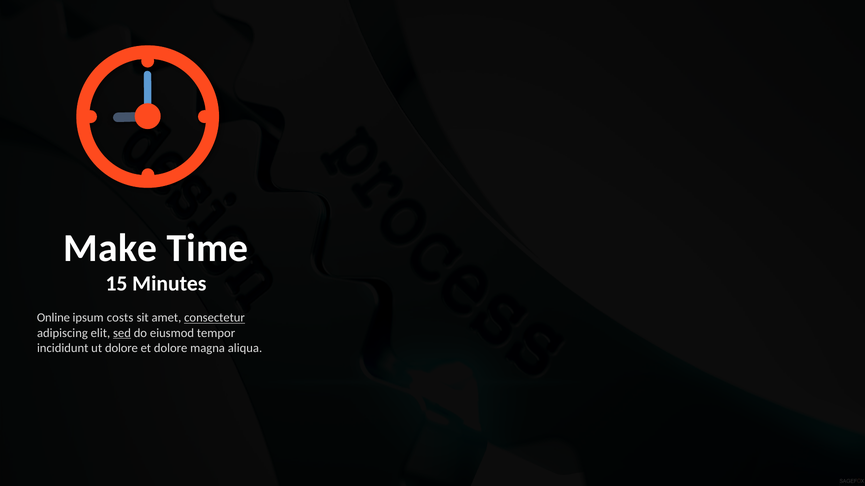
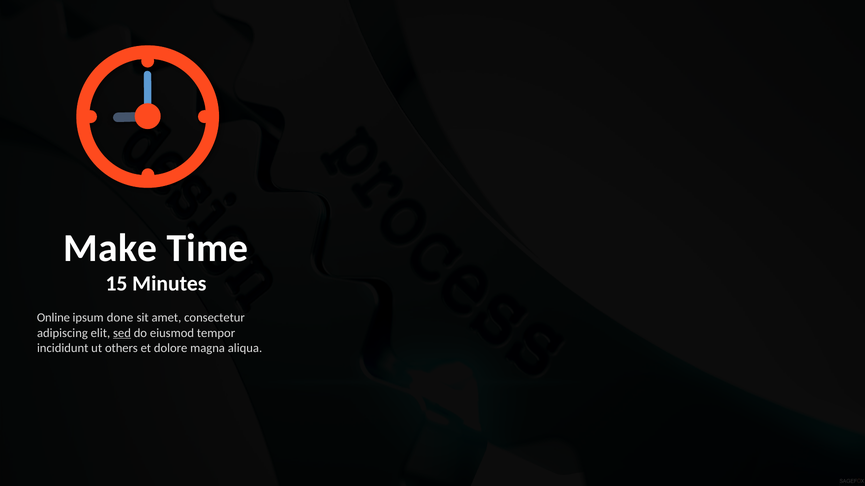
costs: costs -> done (120, 318)
consectetur underline: present -> none (215, 318)
ut dolore: dolore -> others (121, 348)
